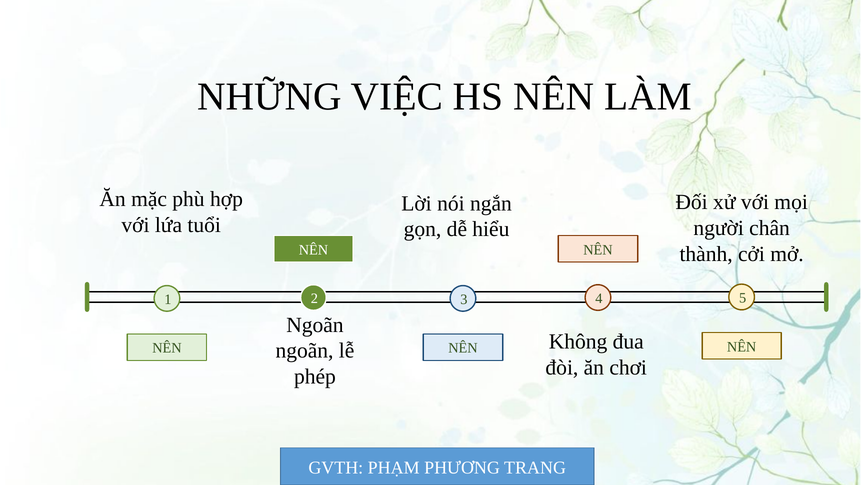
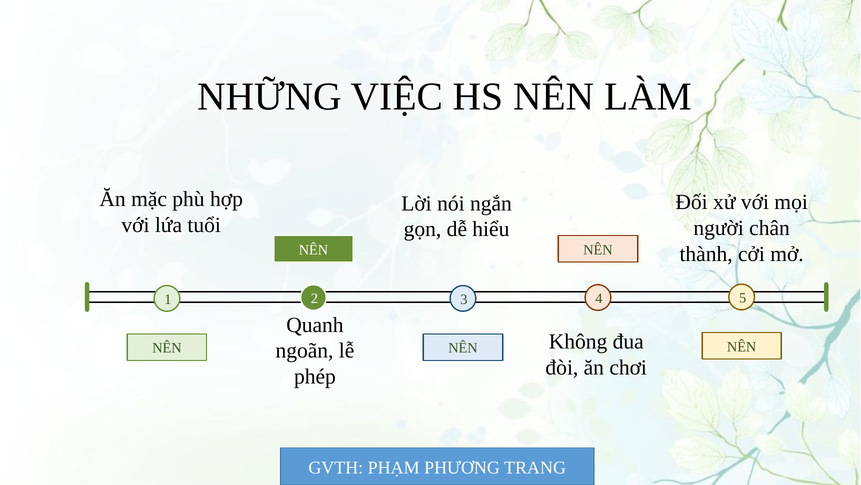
Ngoãn: Ngoãn -> Quanh (315, 324)
